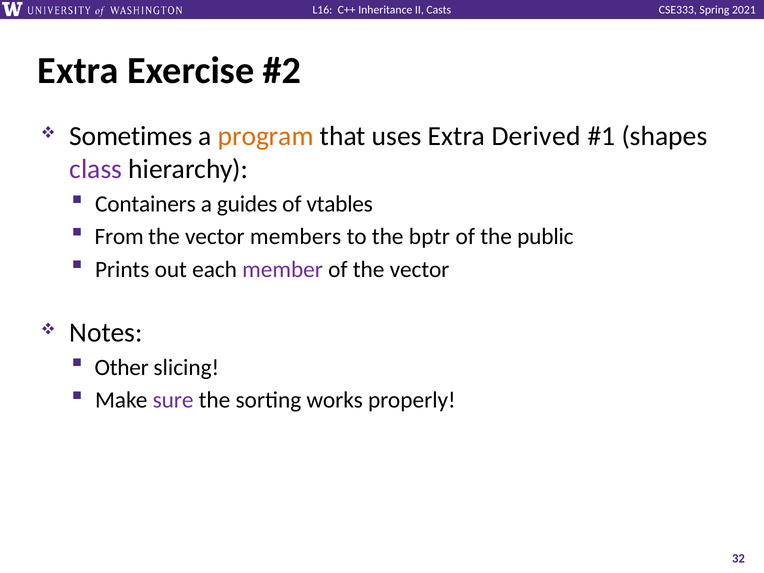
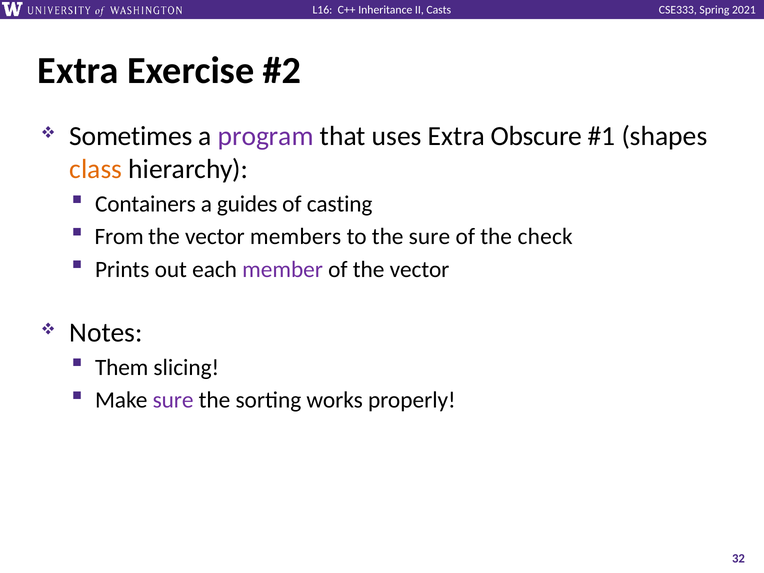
program colour: orange -> purple (266, 136)
Derived: Derived -> Obscure (536, 136)
class colour: purple -> orange (96, 169)
vtables: vtables -> casting (340, 204)
the bptr: bptr -> sure (429, 237)
public: public -> check (545, 237)
Other: Other -> Them (122, 367)
